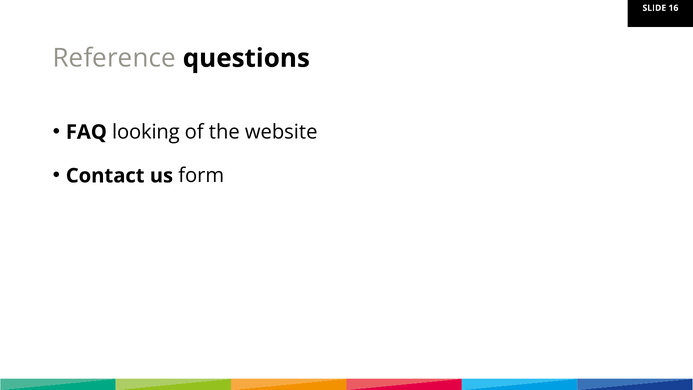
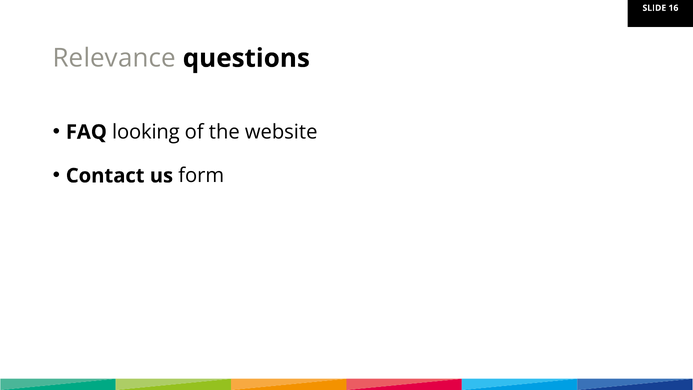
Reference: Reference -> Relevance (114, 58)
